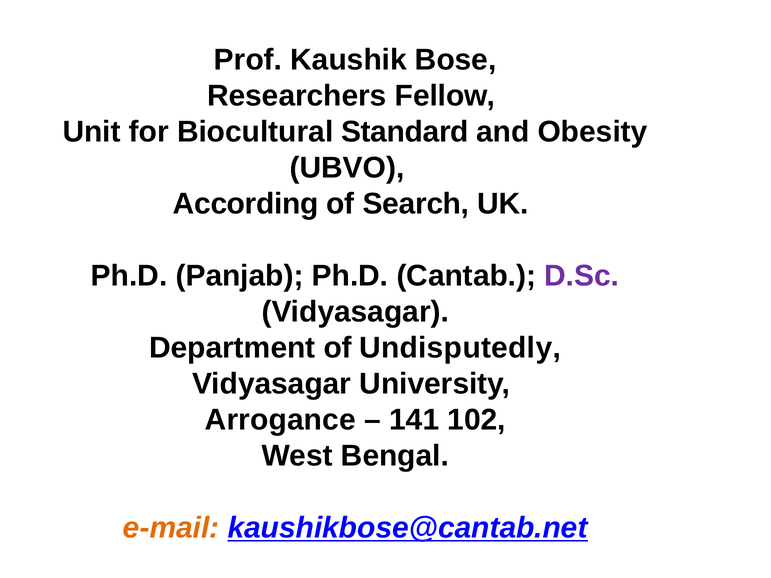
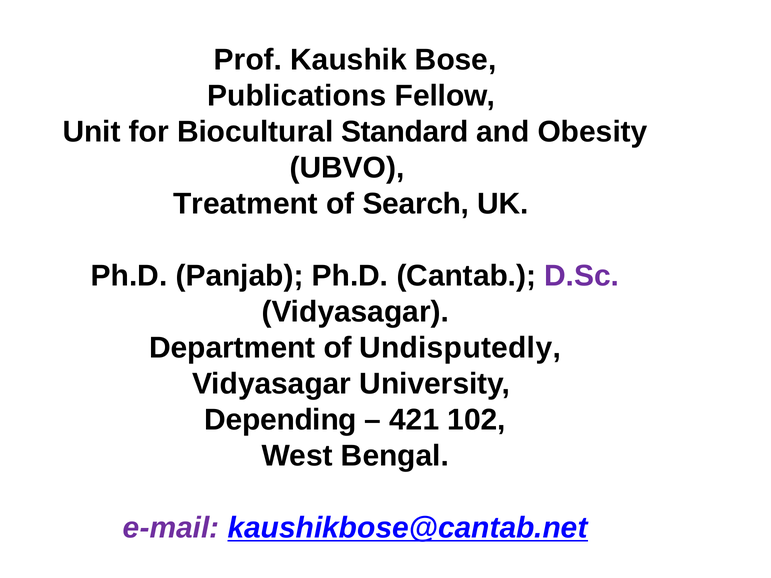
Researchers: Researchers -> Publications (297, 96)
According: According -> Treatment (246, 204)
Arrogance: Arrogance -> Depending (281, 420)
141: 141 -> 421 (414, 420)
e-mail colour: orange -> purple (171, 528)
